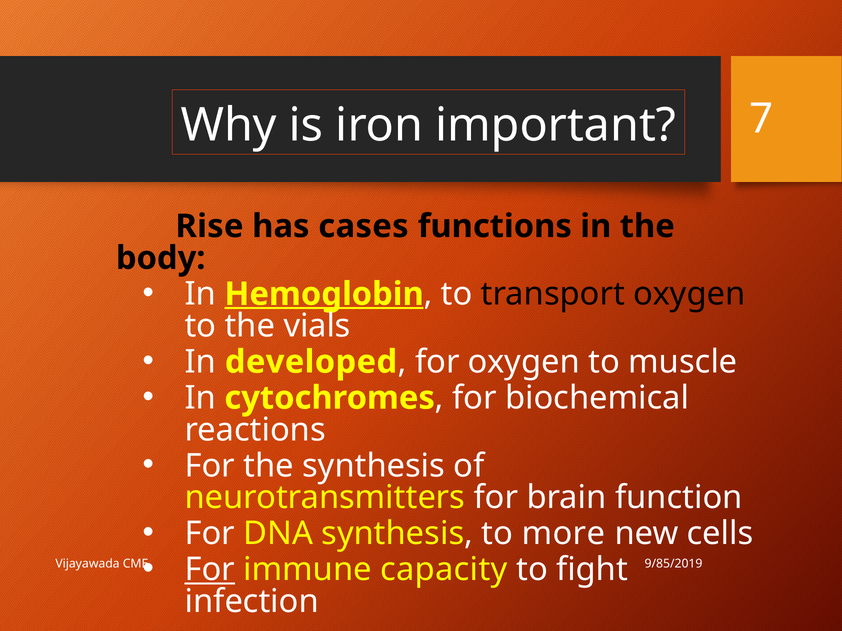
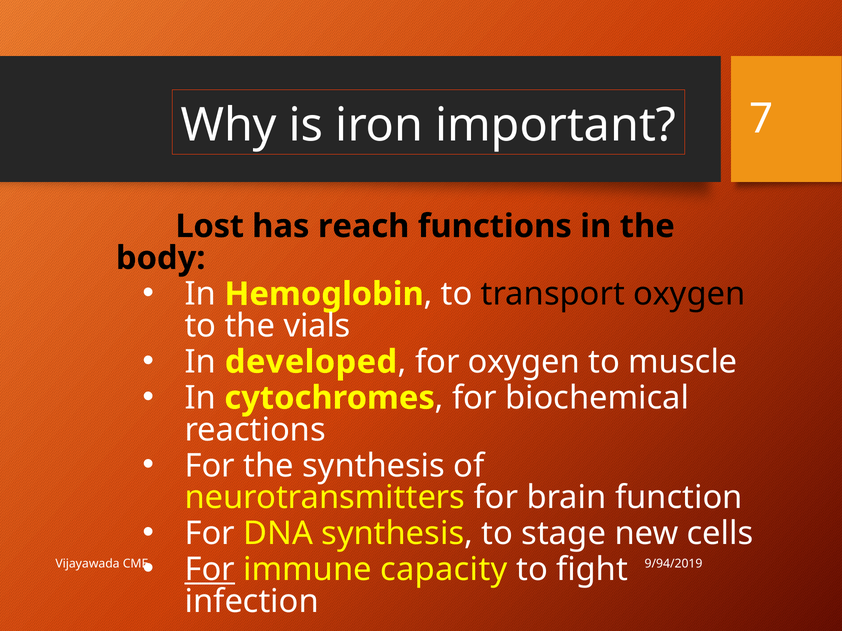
Rise: Rise -> Lost (210, 226)
cases: cases -> reach (364, 226)
Hemoglobin underline: present -> none (324, 294)
more: more -> stage (564, 534)
9/85/2019: 9/85/2019 -> 9/94/2019 (674, 564)
